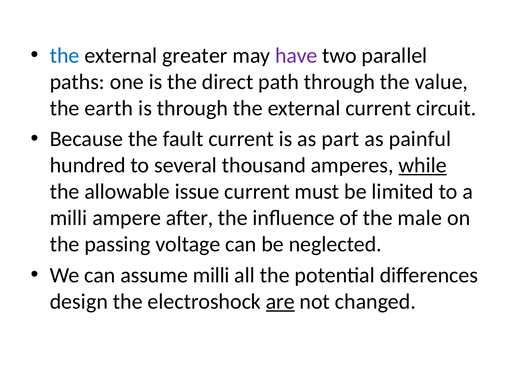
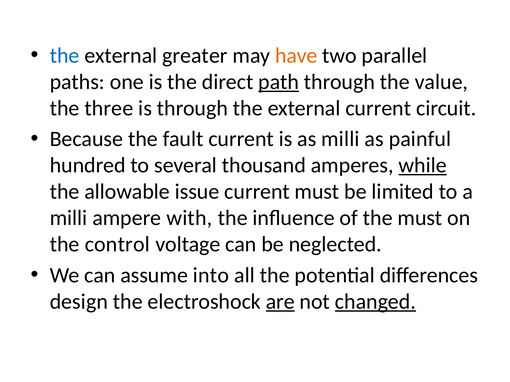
have colour: purple -> orange (296, 56)
path underline: none -> present (279, 82)
earth: earth -> three (109, 108)
as part: part -> milli (340, 139)
after: after -> with (189, 218)
the male: male -> must (420, 218)
passing: passing -> control (117, 245)
assume milli: milli -> into (211, 276)
changed underline: none -> present (375, 302)
